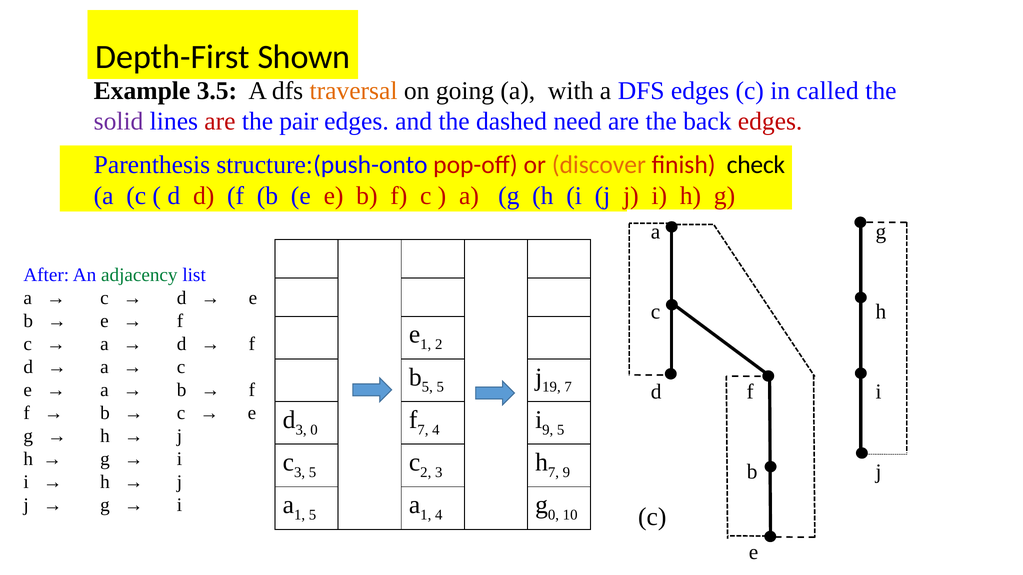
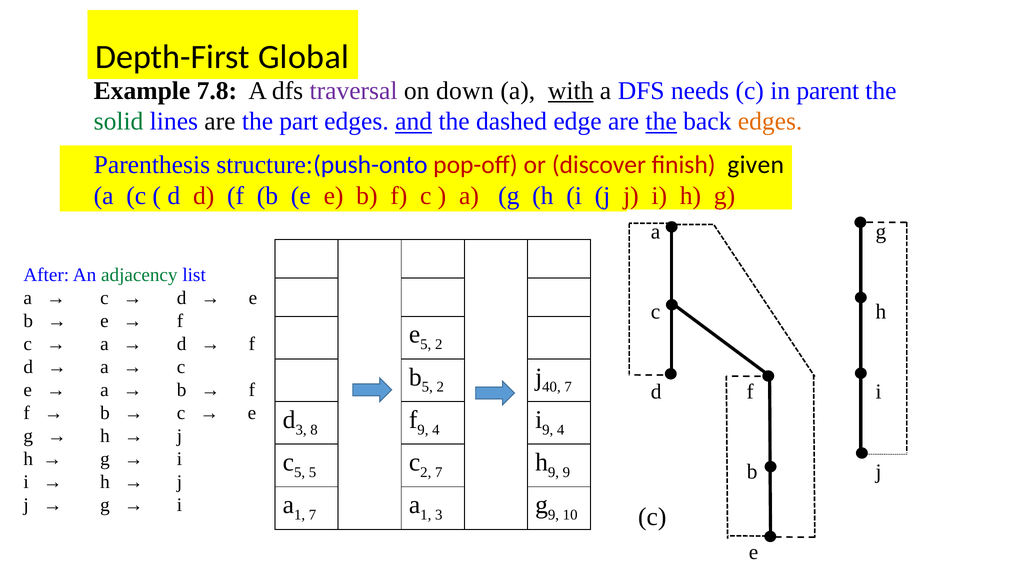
Shown: Shown -> Global (304, 57)
3.5: 3.5 -> 7.8 (217, 91)
traversal colour: orange -> purple (354, 91)
going: going -> down (465, 91)
with underline: none -> present (571, 91)
DFS edges: edges -> needs (700, 91)
called: called -> parent (828, 91)
solid colour: purple -> green (119, 122)
are colour: red -> black (220, 122)
pair: pair -> part (299, 122)
and underline: none -> present (414, 122)
need: need -> edge (578, 122)
the underline: none -> present (661, 122)
edges colour: red -> orange (770, 122)
discover colour: orange -> red (599, 165)
check: check -> given (756, 165)
e 1: 1 -> 5 (426, 345)
b 5 5: 5 -> 2 (440, 387)
19: 19 -> 40 (551, 387)
3 0: 0 -> 8 (314, 430)
f 7: 7 -> 9 (423, 430)
i 9 5: 5 -> 4 (561, 430)
c 3: 3 -> 5 (300, 473)
2 3: 3 -> 7 (439, 473)
h 7: 7 -> 9 (553, 473)
1 5: 5 -> 7 (313, 515)
1 4: 4 -> 3 (439, 515)
g 0: 0 -> 9 (553, 515)
